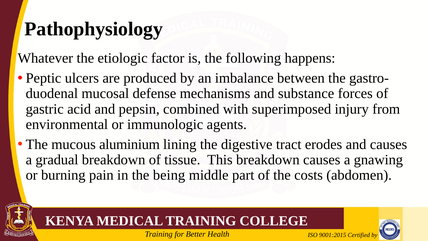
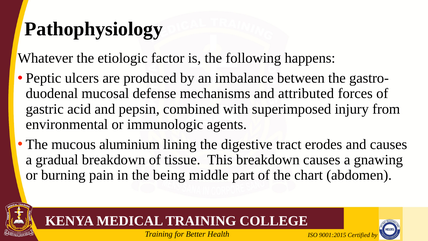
substance: substance -> attributed (306, 93)
costs: costs -> chart (309, 175)
